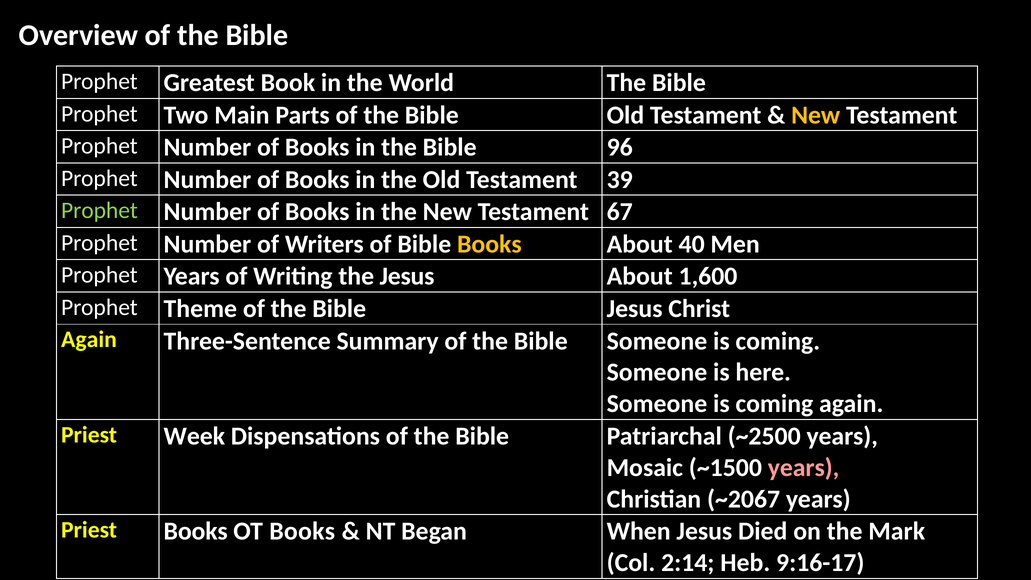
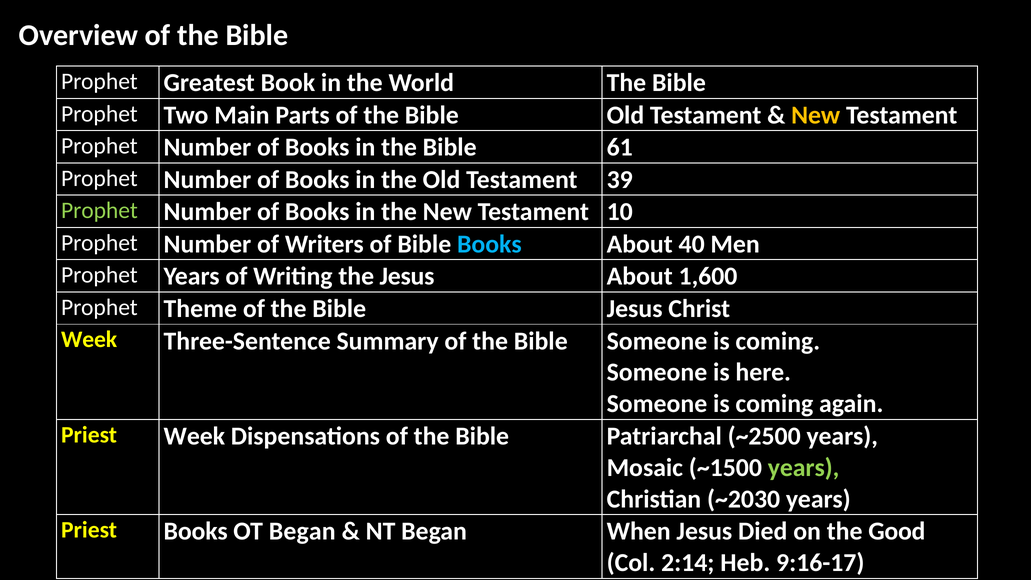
96: 96 -> 61 (620, 147)
67: 67 -> 10 (620, 212)
Books colour: yellow -> light blue (489, 244)
Again: Again -> Week (89, 340)
years colour: pink -> light green (804, 468)
~2067: ~2067 -> ~2030 (744, 499)
OT Books: Books -> Began (302, 531)
Mark: Mark -> Good (897, 531)
